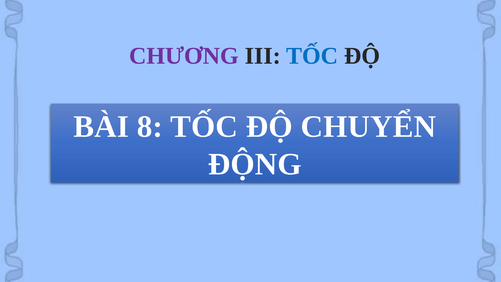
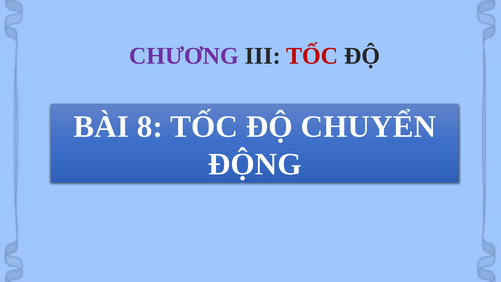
TỐC colour: blue -> red (312, 56)
